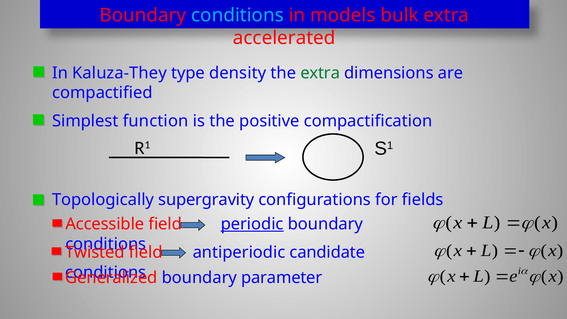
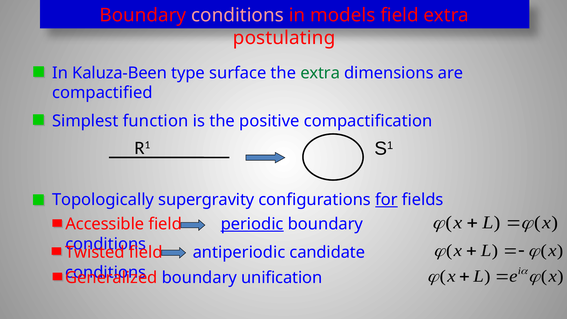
conditions colour: light blue -> pink (237, 15)
models bulk: bulk -> field (400, 15)
accelerated: accelerated -> postulating (284, 38)
Kaluza-They: Kaluza-They -> Kaluza-Been (120, 73)
density: density -> surface (238, 73)
for underline: none -> present (386, 200)
parameter: parameter -> unification (282, 278)
